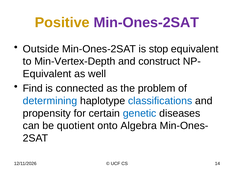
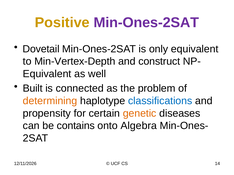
Outside: Outside -> Dovetail (41, 49)
stop: stop -> only (159, 49)
Find: Find -> Built (33, 89)
determining colour: blue -> orange (50, 101)
genetic colour: blue -> orange (140, 114)
quotient: quotient -> contains (76, 126)
